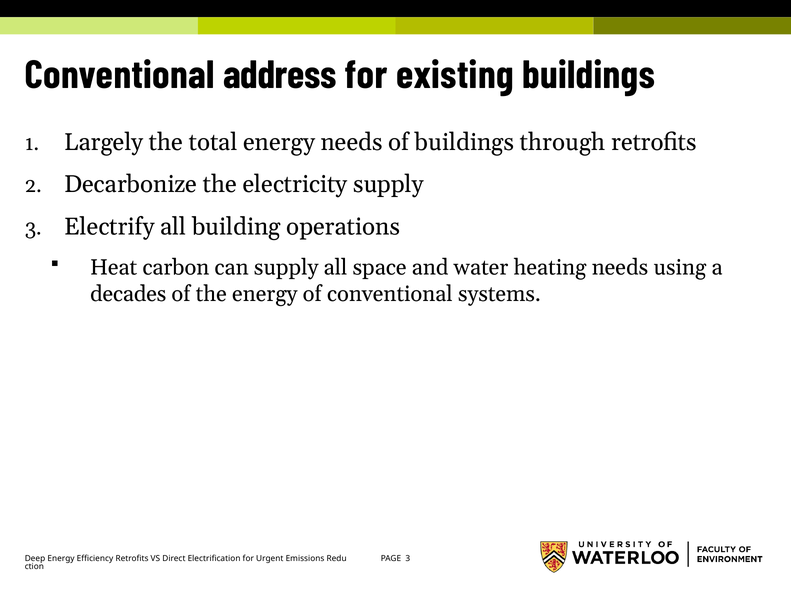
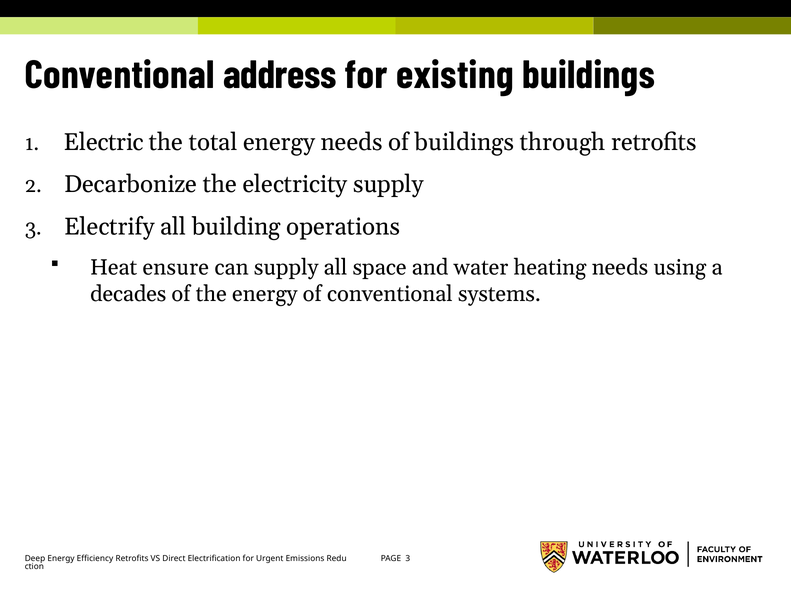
Largely: Largely -> Electric (104, 142)
carbon: carbon -> ensure (176, 268)
